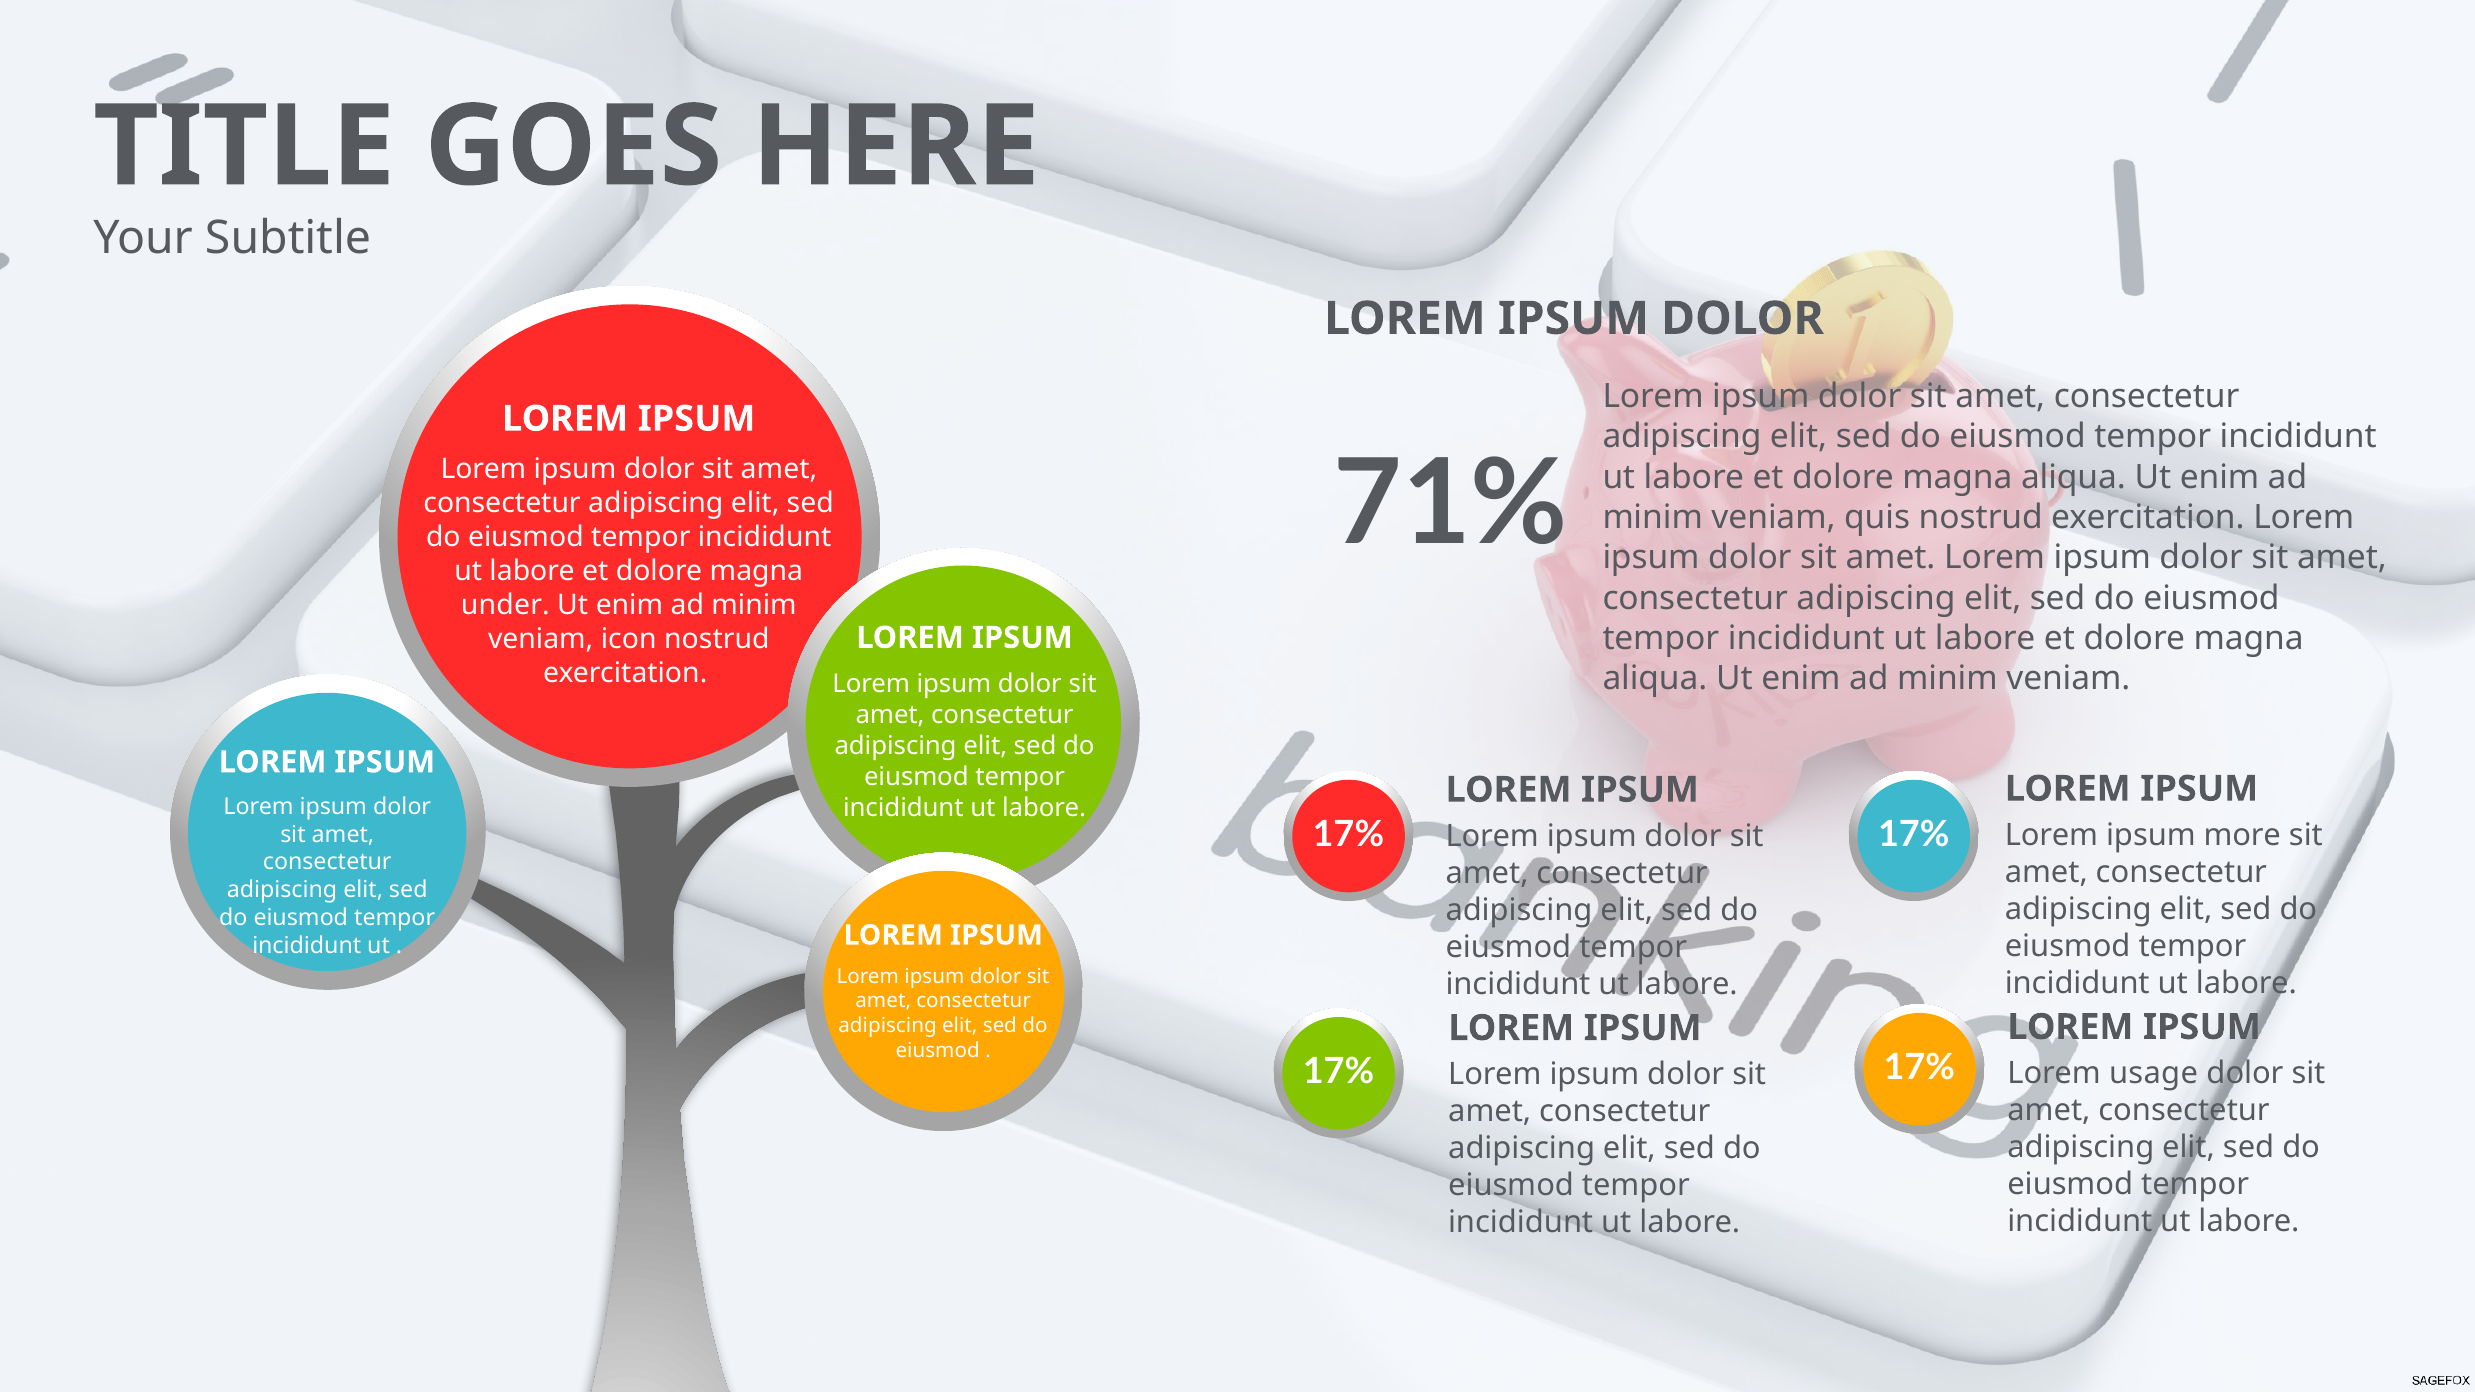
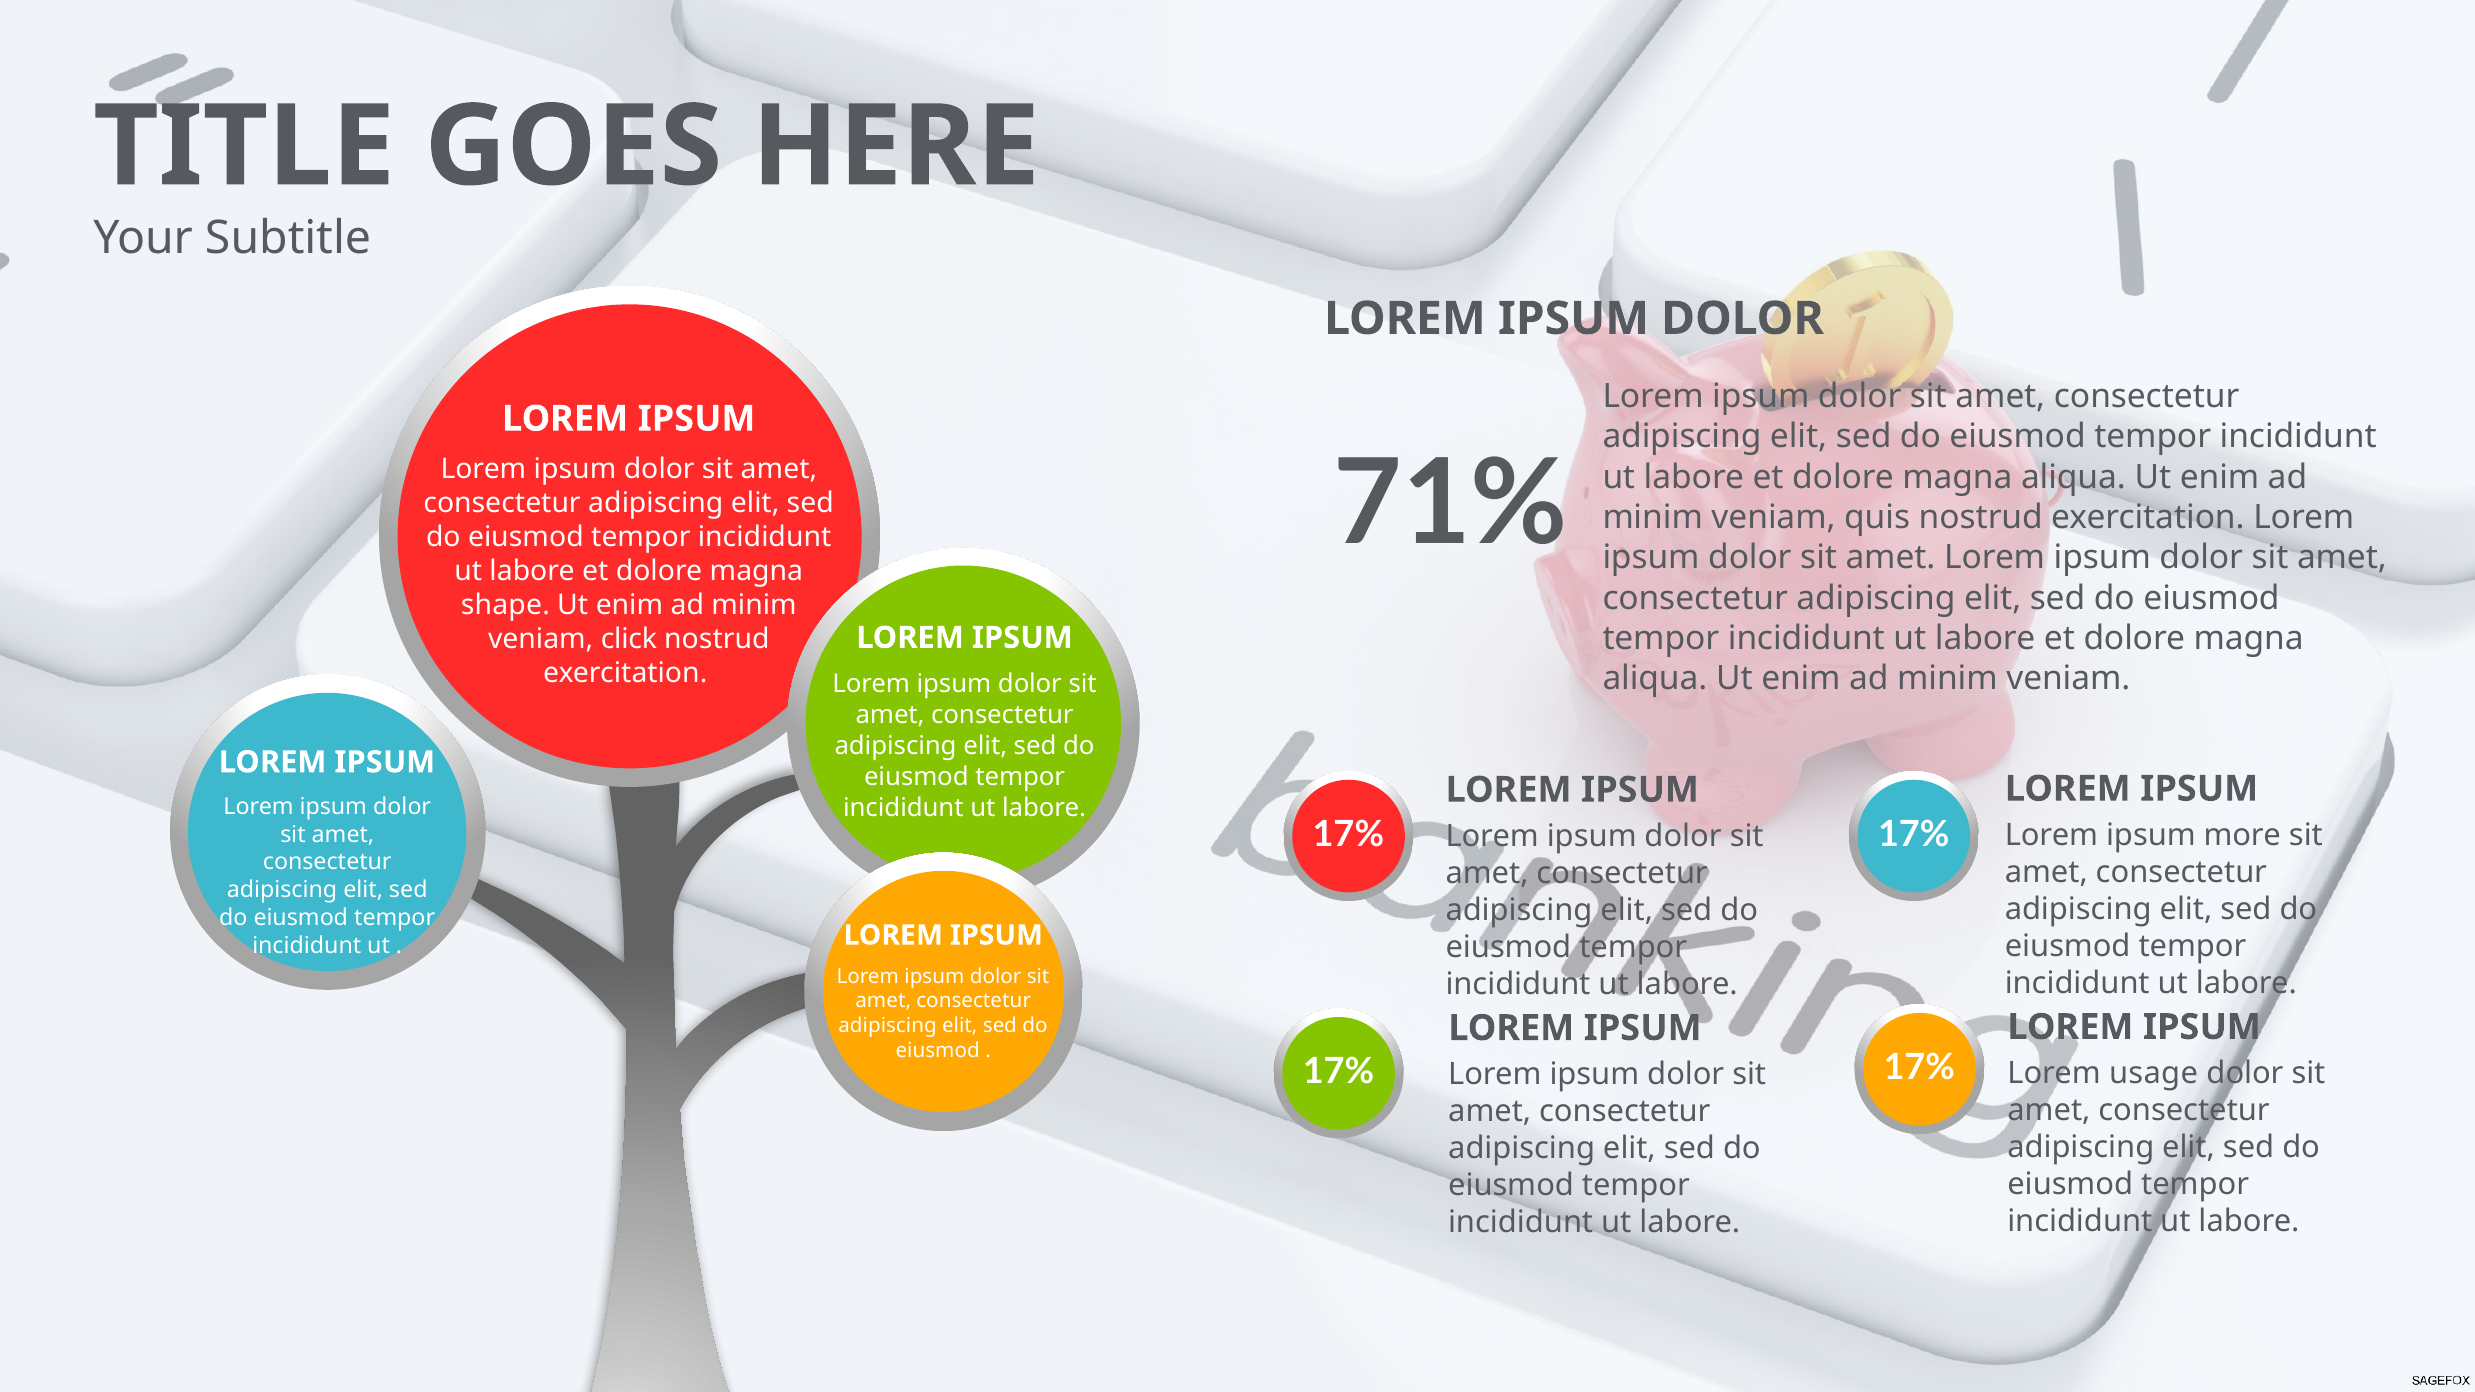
under: under -> shape (505, 606)
icon: icon -> click (629, 640)
